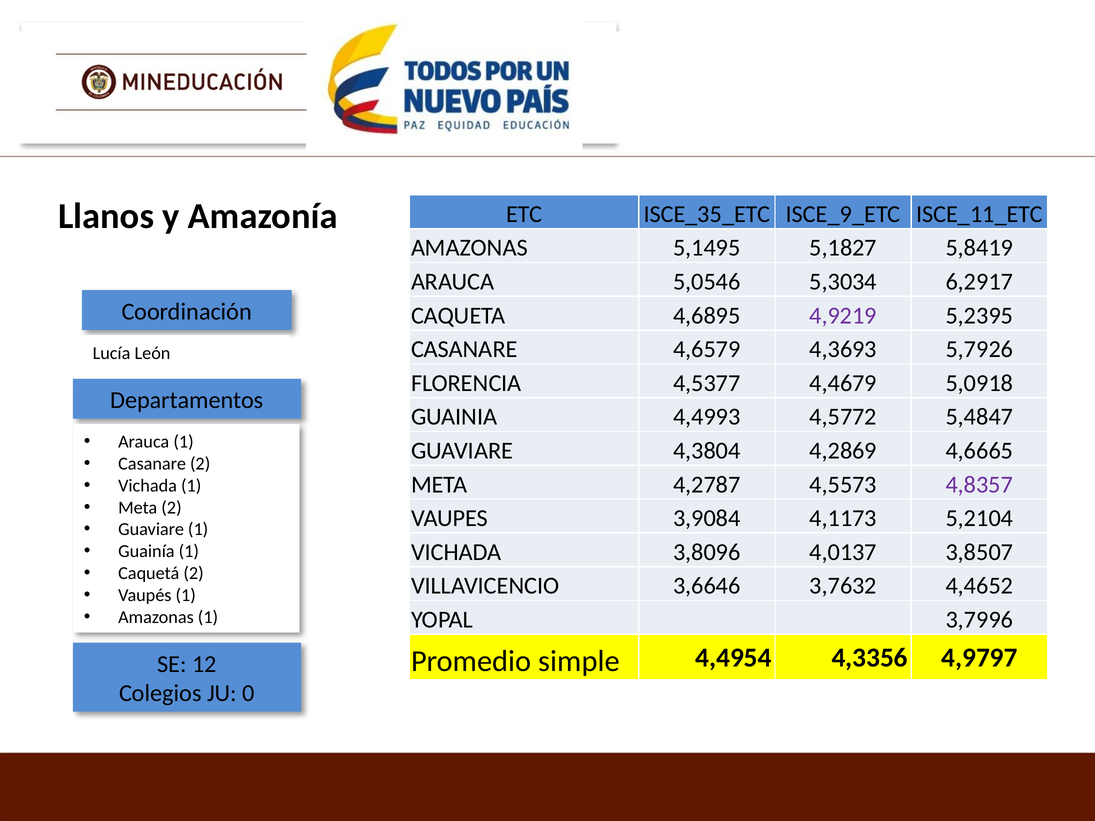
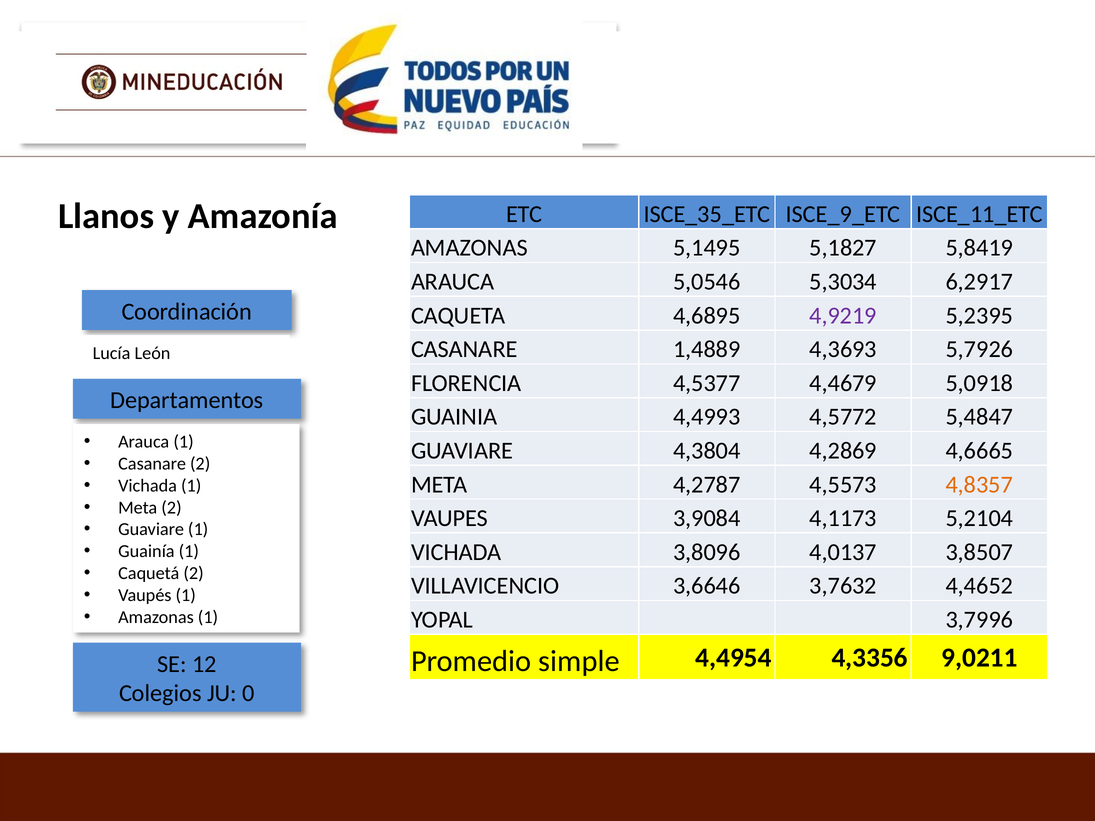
4,6579: 4,6579 -> 1,4889 (707, 349)
4,8357 colour: purple -> orange (979, 485)
4,9797: 4,9797 -> 9,0211 (979, 658)
